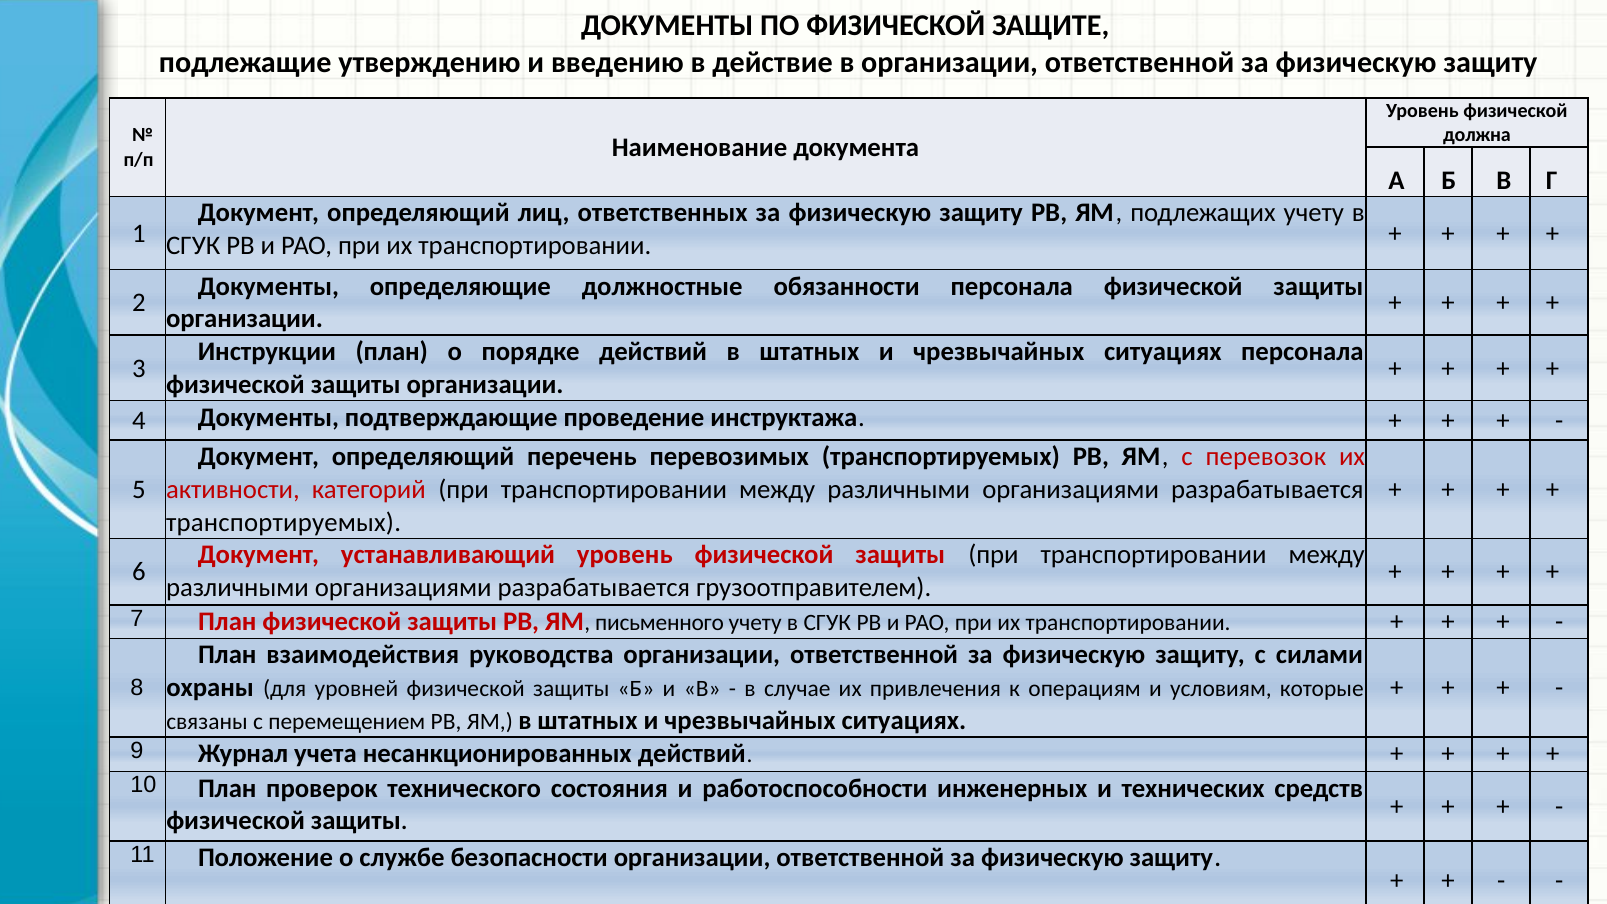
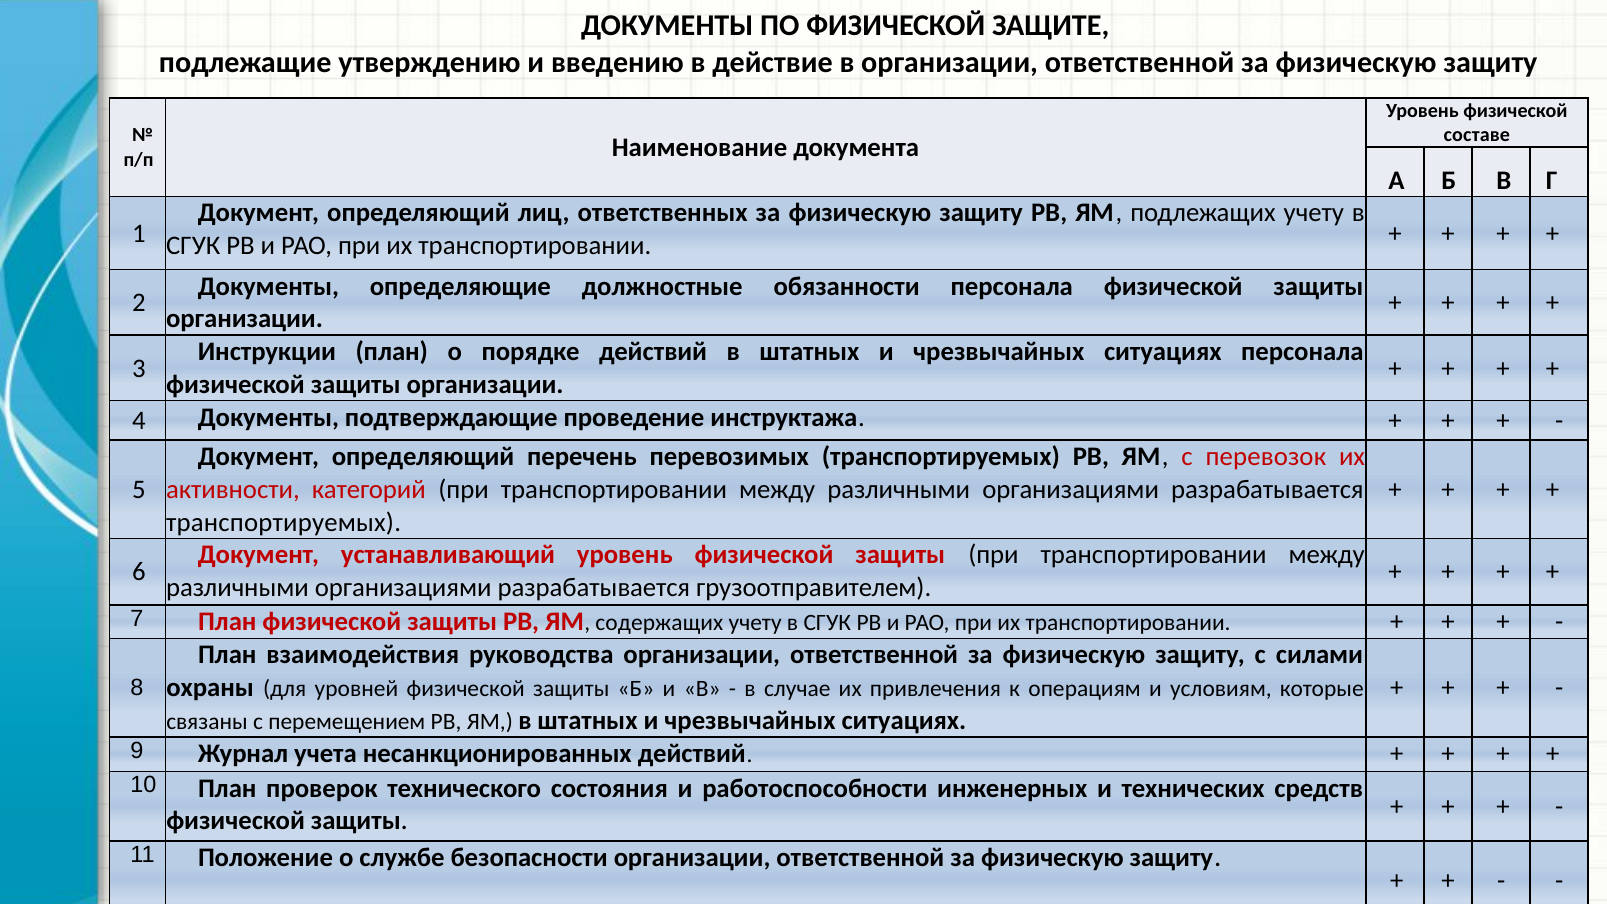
должна: должна -> составе (1477, 135)
письменного: письменного -> содержащих (659, 623)
